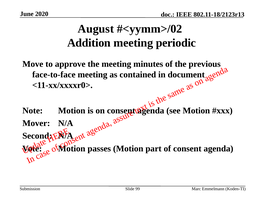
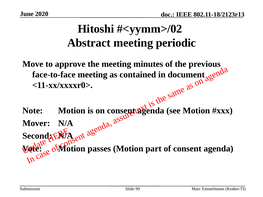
August: August -> Hitoshi (96, 29)
Addition: Addition -> Abstract (89, 43)
